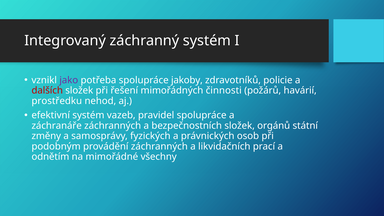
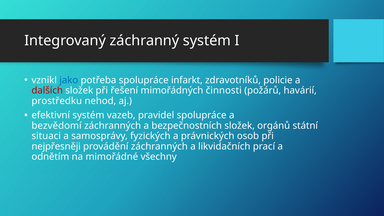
jako colour: purple -> blue (69, 80)
jakoby: jakoby -> infarkt (187, 80)
záchranáře: záchranáře -> bezvědomí (57, 126)
změny: změny -> situaci (46, 136)
podobným: podobným -> nejpřesněji (56, 146)
